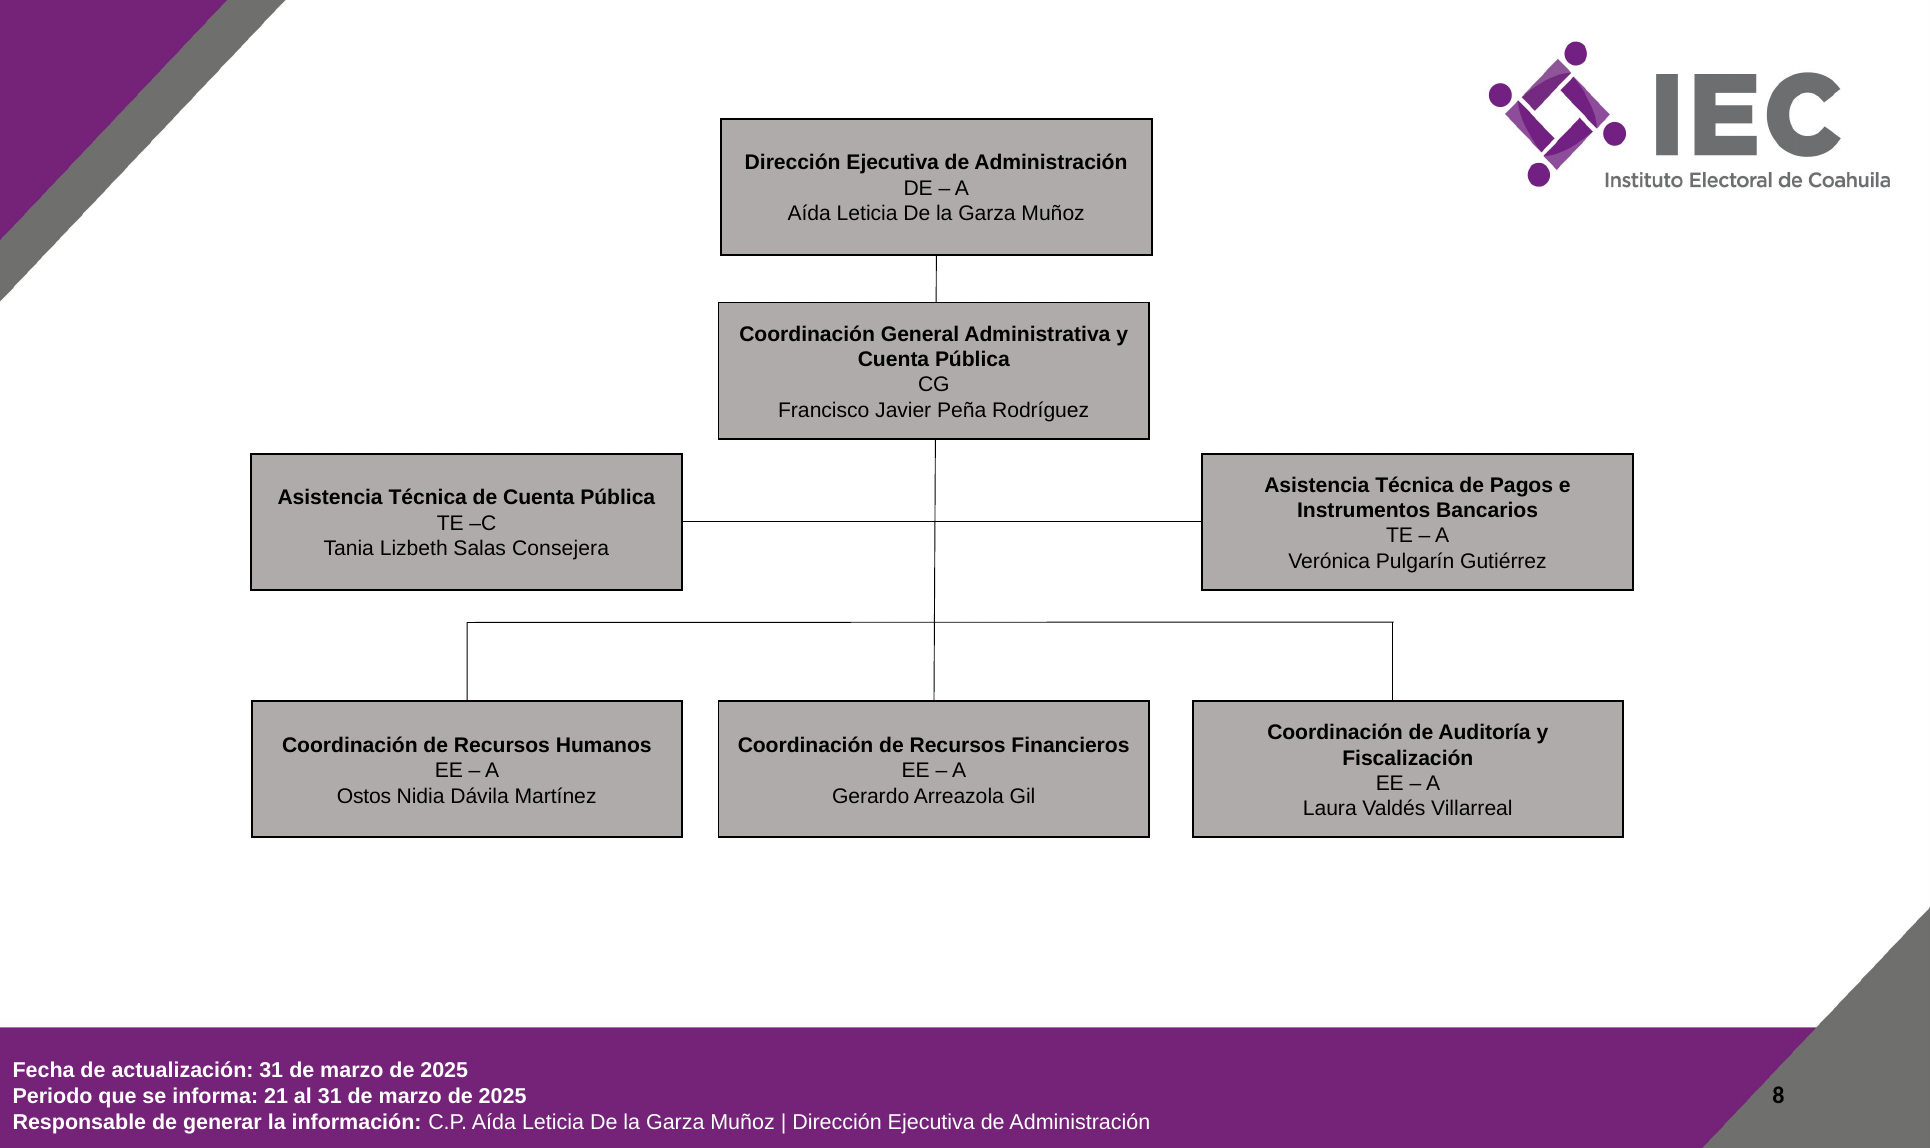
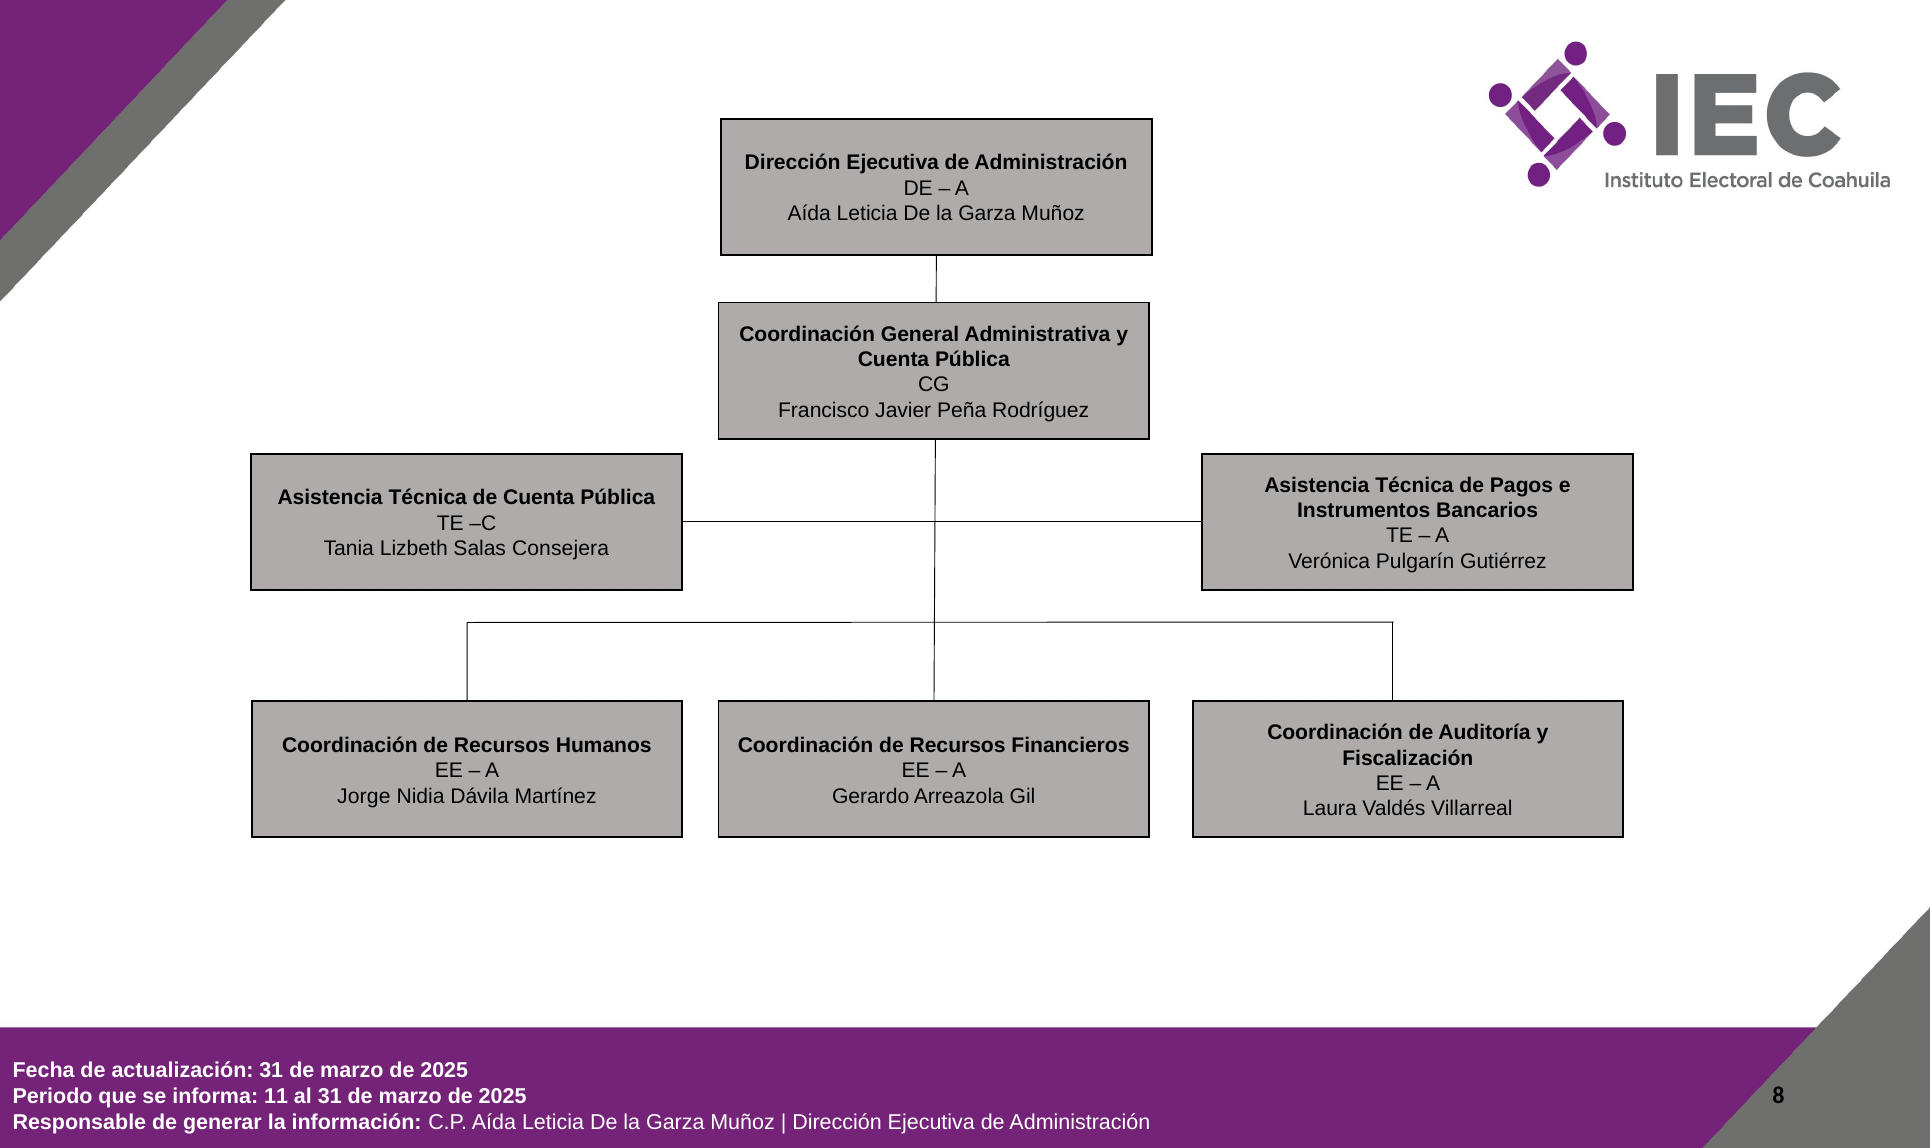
Ostos: Ostos -> Jorge (364, 796)
21: 21 -> 11 (276, 1096)
